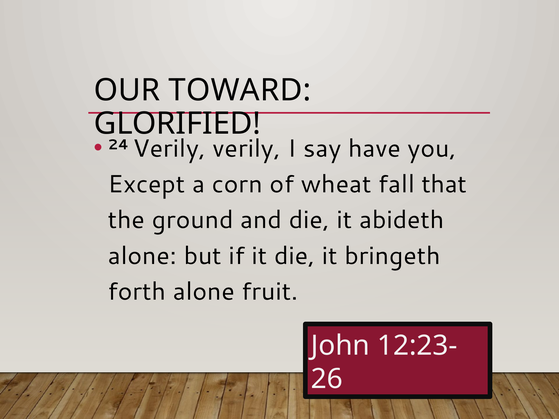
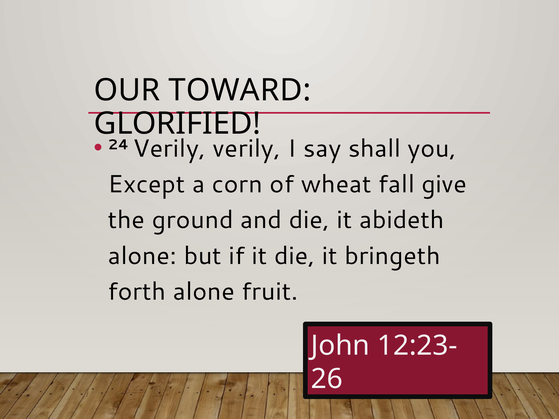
have: have -> shall (375, 149)
that: that -> give (444, 184)
